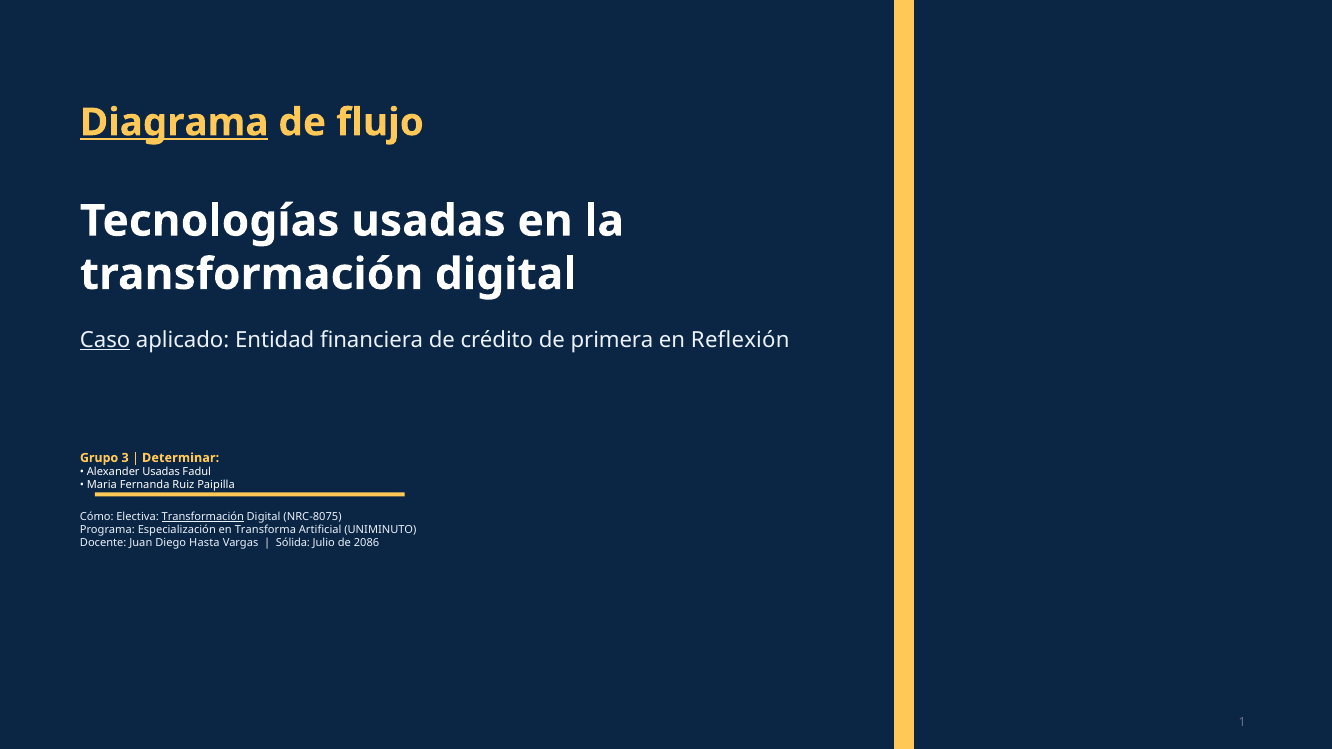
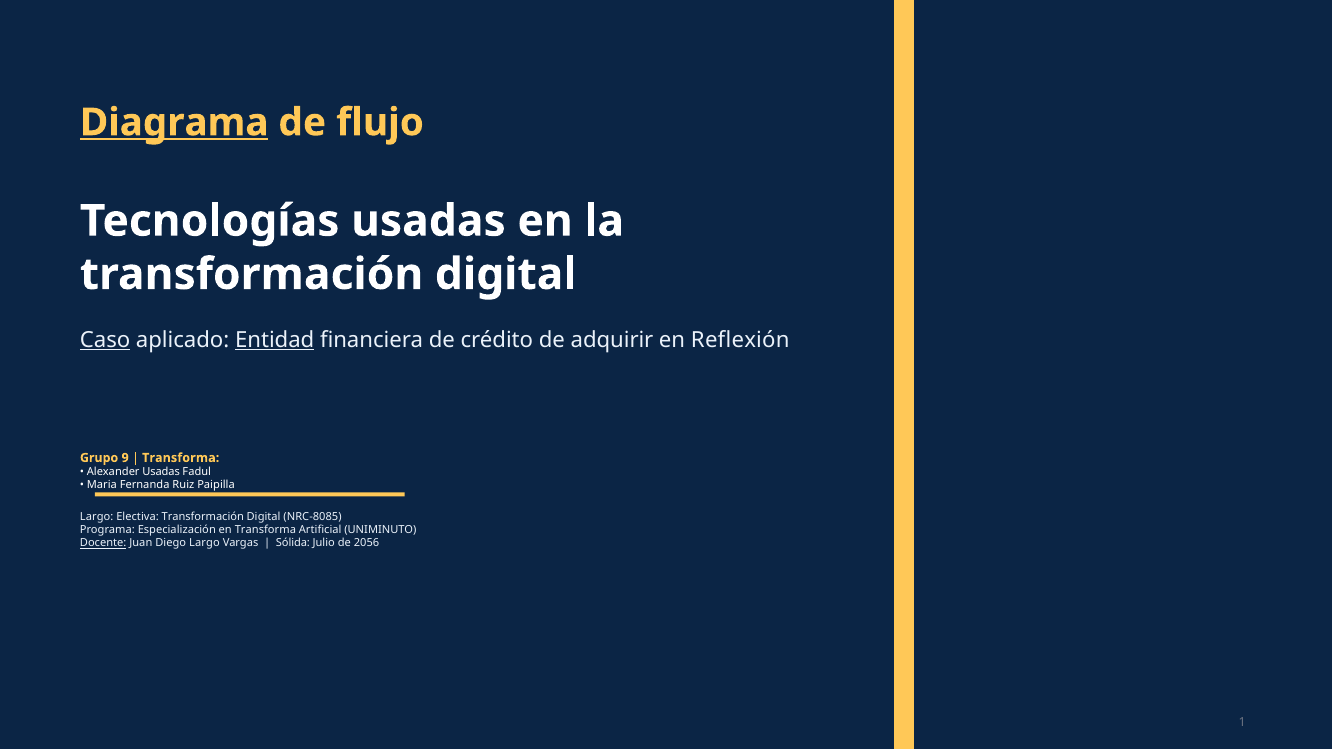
Entidad underline: none -> present (275, 340)
primera: primera -> adquirir (612, 340)
3: 3 -> 9 (125, 458)
Determinar: Determinar -> Transforma (181, 458)
Cómo: Cómo -> Largo (97, 517)
Transformación underline: present -> none (203, 517)
NRC-8075: NRC-8075 -> NRC-8085 (313, 517)
Docente underline: none -> present (103, 544)
Diego Hasta: Hasta -> Largo (204, 544)
2086: 2086 -> 2056 (367, 544)
